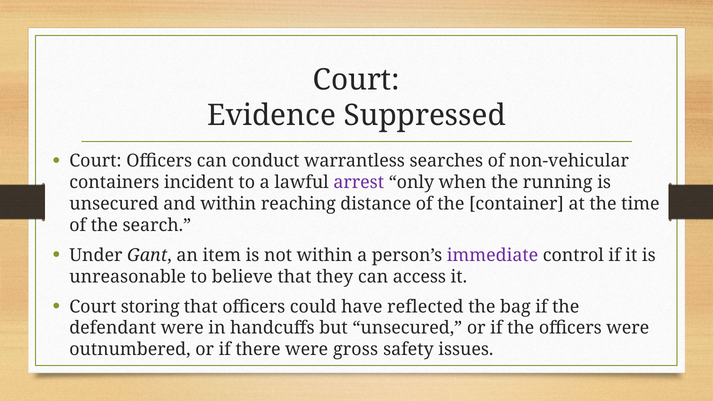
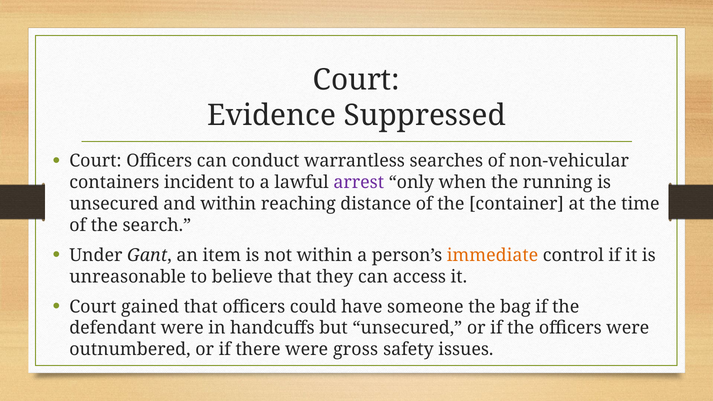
immediate colour: purple -> orange (493, 255)
storing: storing -> gained (150, 307)
reflected: reflected -> someone (425, 307)
